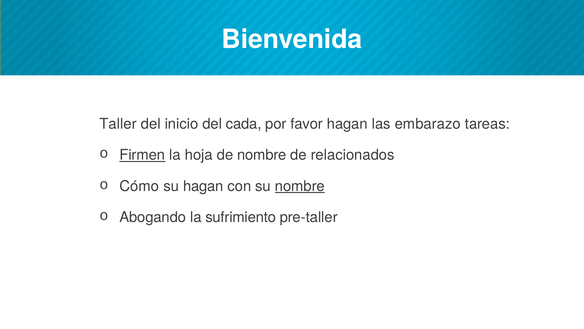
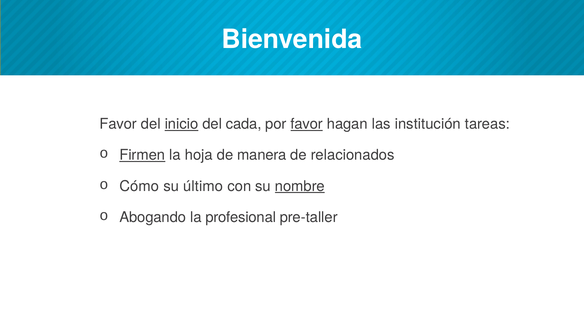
Taller: Taller -> Favor (118, 124)
inicio underline: none -> present (181, 124)
favor underline: none -> present (307, 124)
embarazo: embarazo -> institución (428, 124)
de nombre: nombre -> manera (262, 155)
su hagan: hagan -> último (203, 186)
sufrimiento: sufrimiento -> profesional (241, 217)
